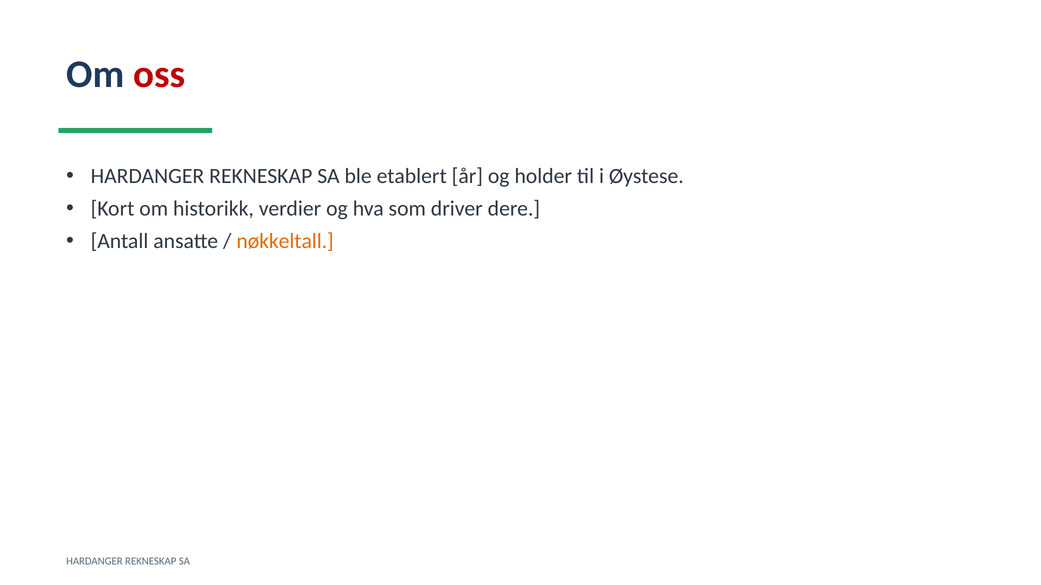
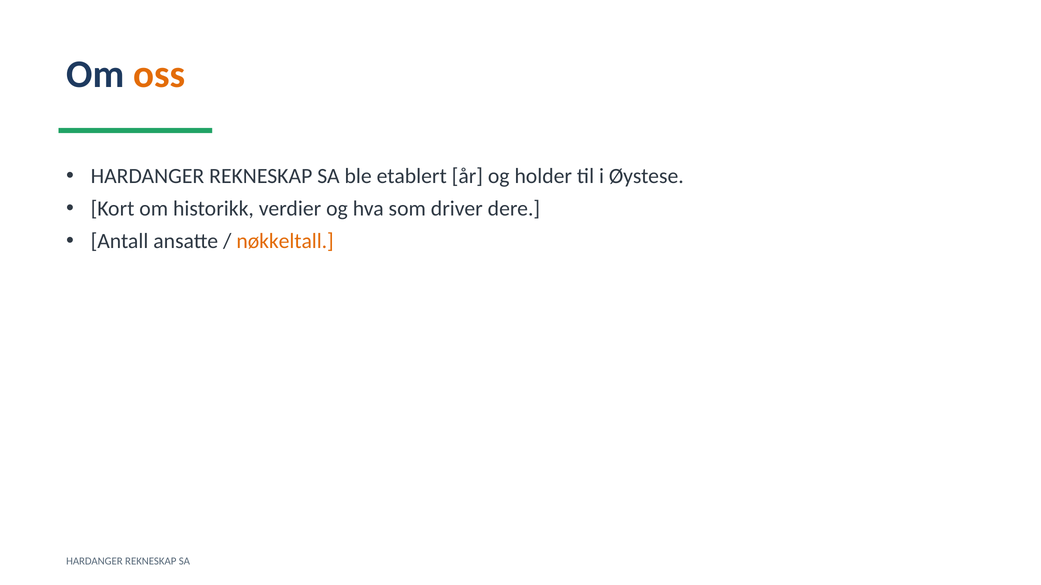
oss colour: red -> orange (159, 74)
